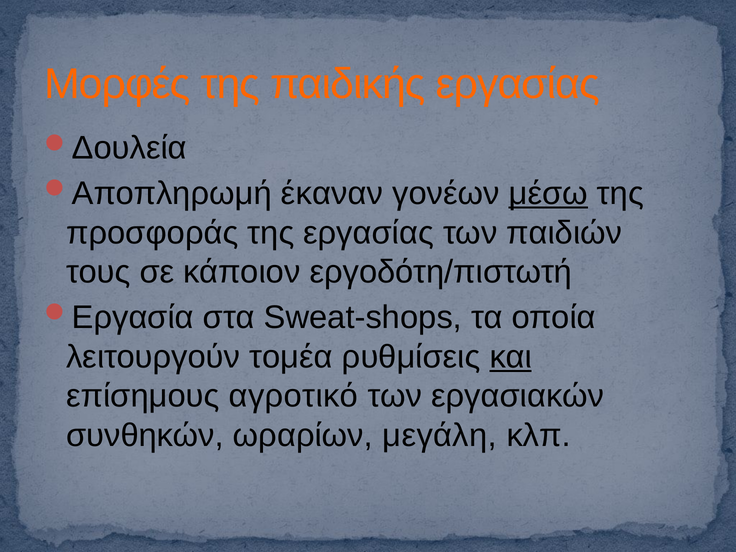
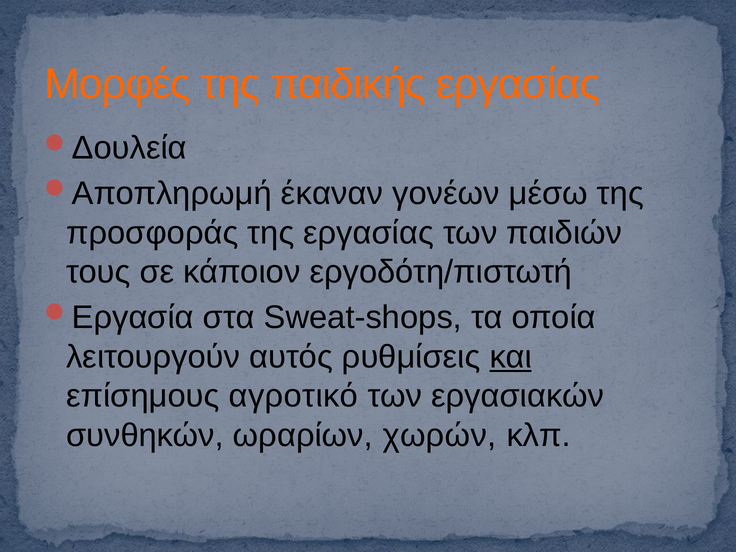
μέσω underline: present -> none (548, 194)
τομέα: τομέα -> αυτός (291, 357)
μεγάλη: μεγάλη -> χωρών (440, 435)
